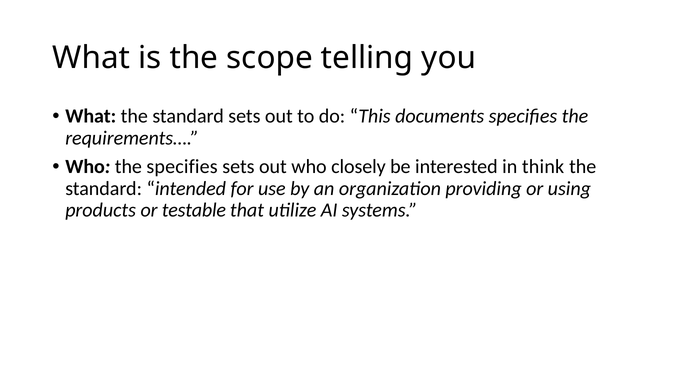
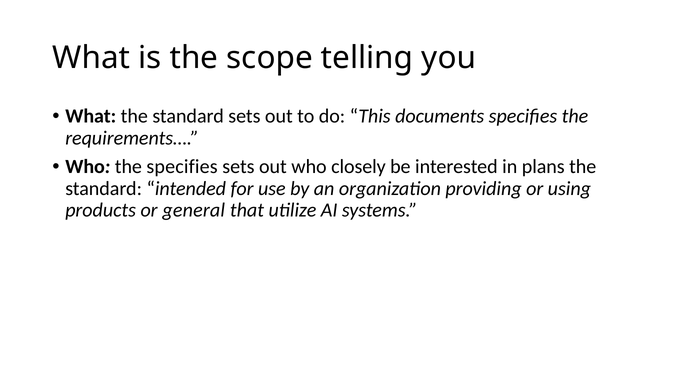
think: think -> plans (543, 167)
testable: testable -> general (194, 210)
